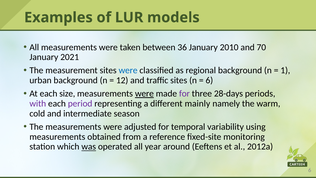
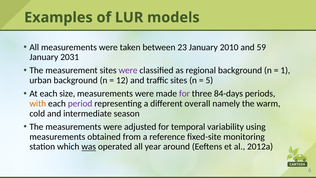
36: 36 -> 23 (182, 47)
70: 70 -> 59 (261, 47)
2021: 2021 -> 2031 (70, 57)
were colour: blue -> purple (128, 70)
6: 6 -> 5 (209, 80)
were underline: present -> none (144, 94)
28-days: 28-days -> 84-days (228, 94)
with colour: purple -> orange (38, 103)
mainly: mainly -> overall (197, 103)
